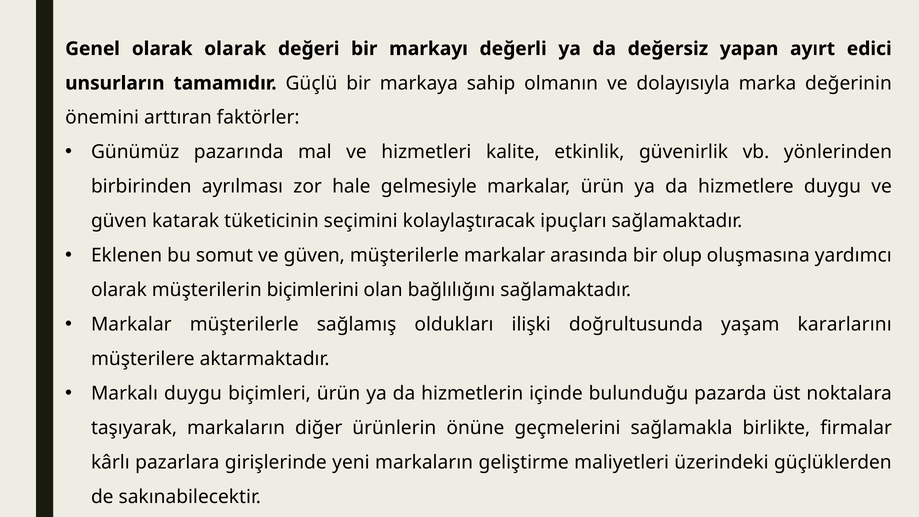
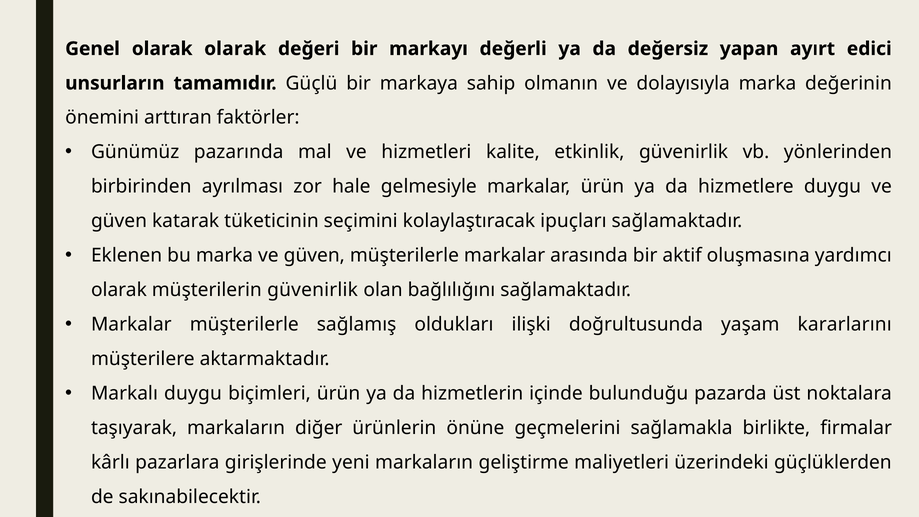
bu somut: somut -> marka (224, 256)
olup: olup -> aktif (682, 256)
müşterilerin biçimlerini: biçimlerini -> güvenirlik (313, 290)
